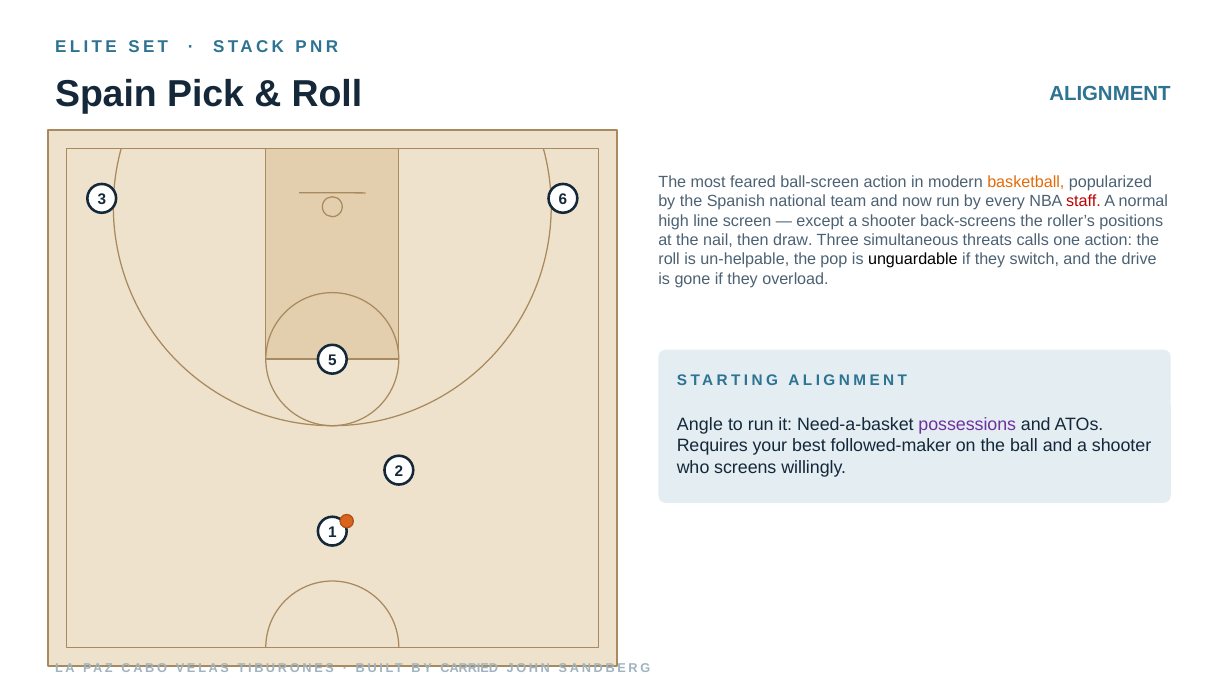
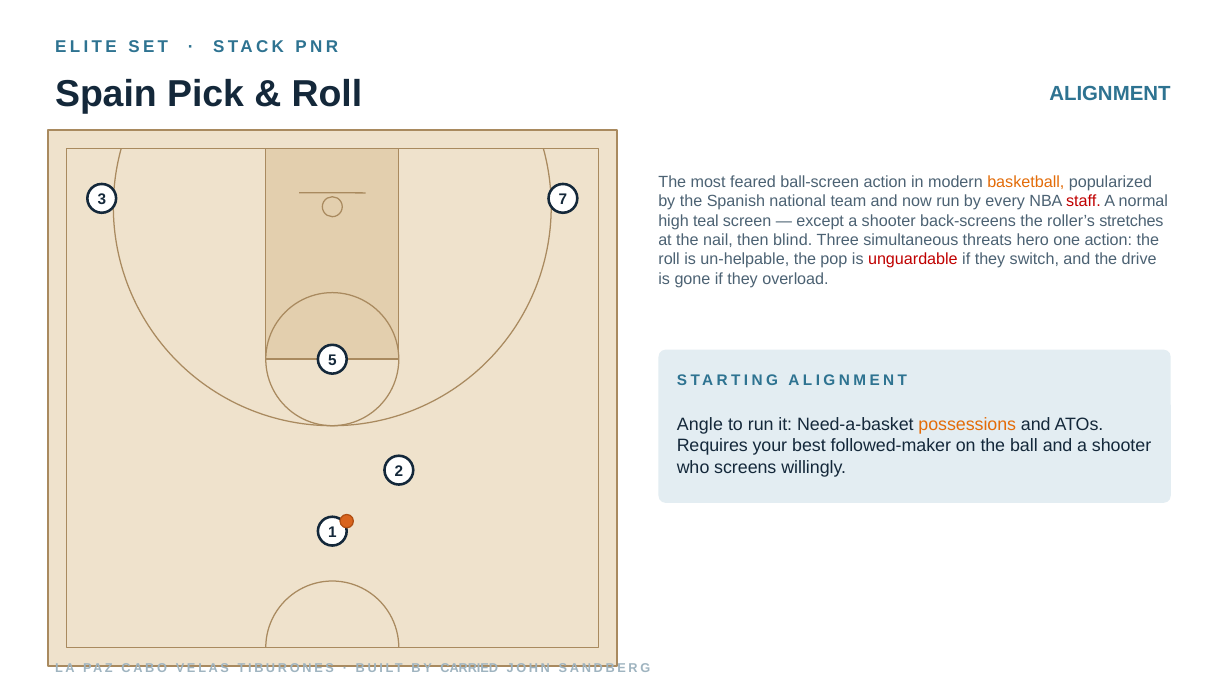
6: 6 -> 7 (563, 199)
line: line -> teal (706, 221)
positions: positions -> stretches (1131, 221)
draw: draw -> blind (793, 240)
calls: calls -> hero (1033, 240)
unguardable colour: black -> red (913, 259)
possessions colour: purple -> orange (967, 424)
